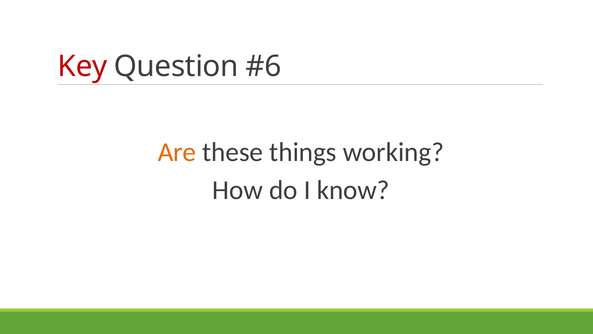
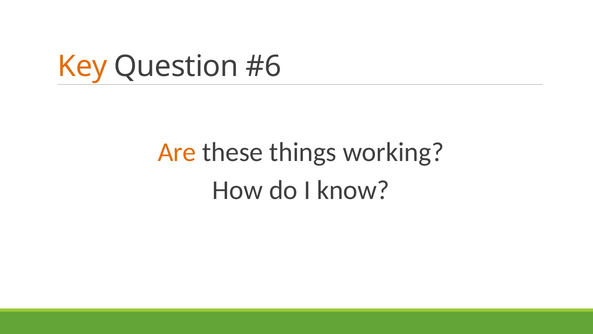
Key colour: red -> orange (82, 66)
